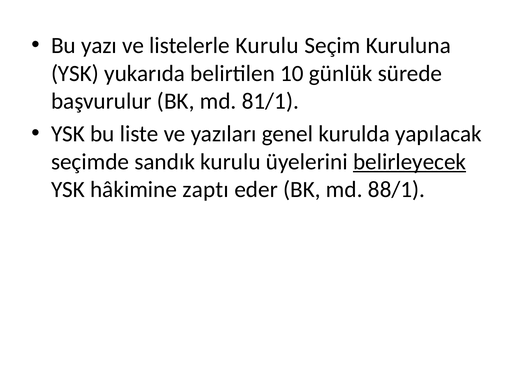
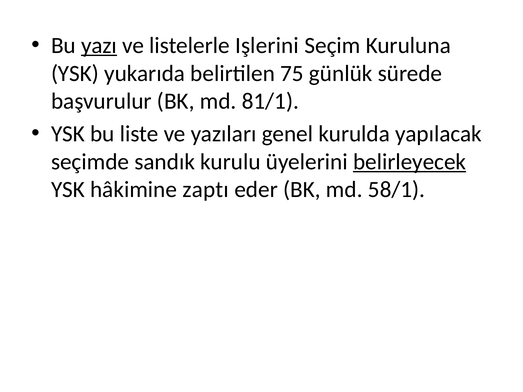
yazı underline: none -> present (99, 45)
listelerle Kurulu: Kurulu -> Işlerini (267, 45)
10: 10 -> 75 (292, 73)
88/1: 88/1 -> 58/1 (397, 190)
